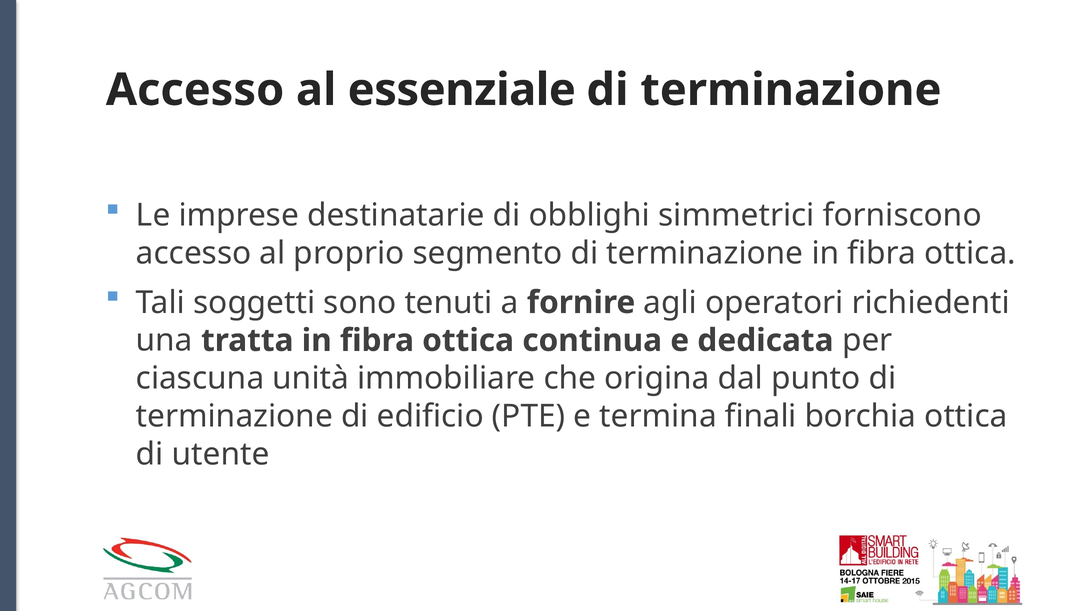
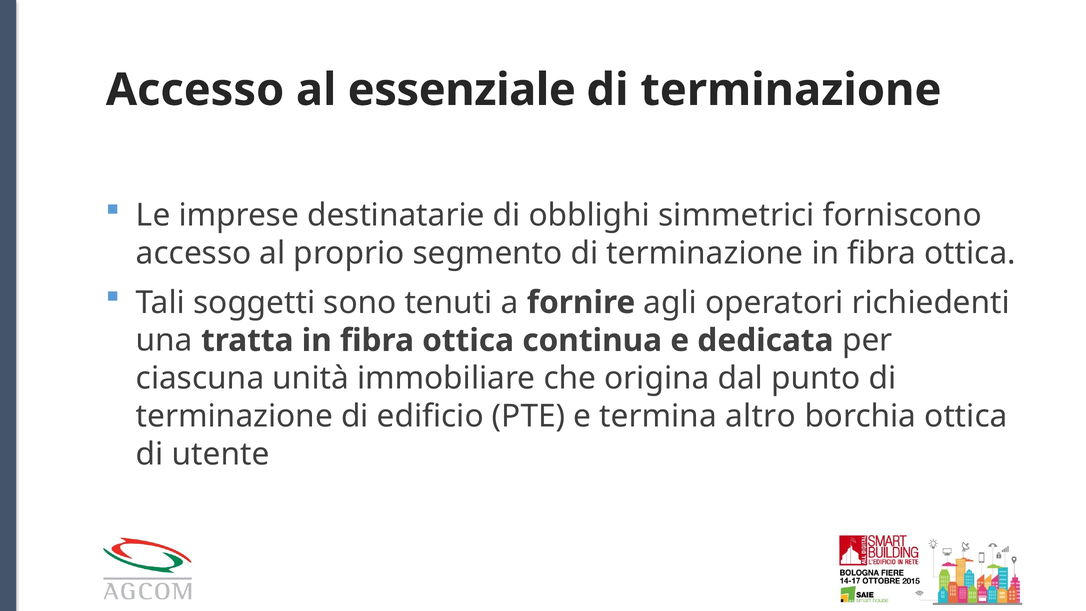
finali: finali -> altro (761, 416)
